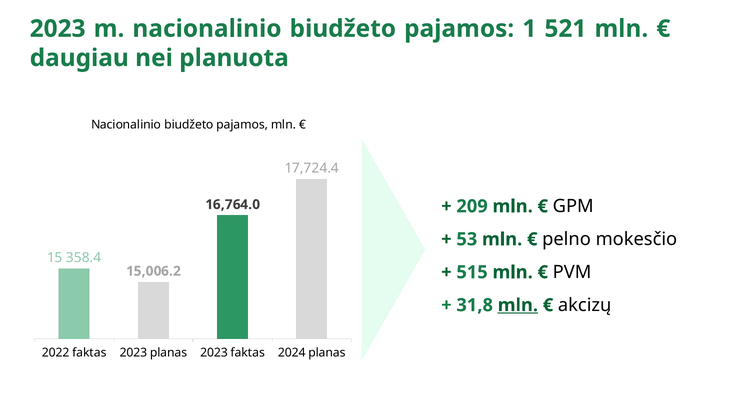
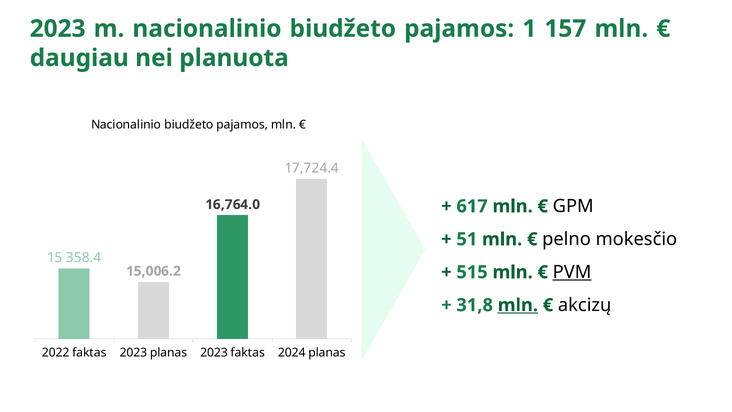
521: 521 -> 157 (565, 29)
209: 209 -> 617 (472, 206)
53: 53 -> 51 (467, 239)
PVM underline: none -> present (572, 272)
